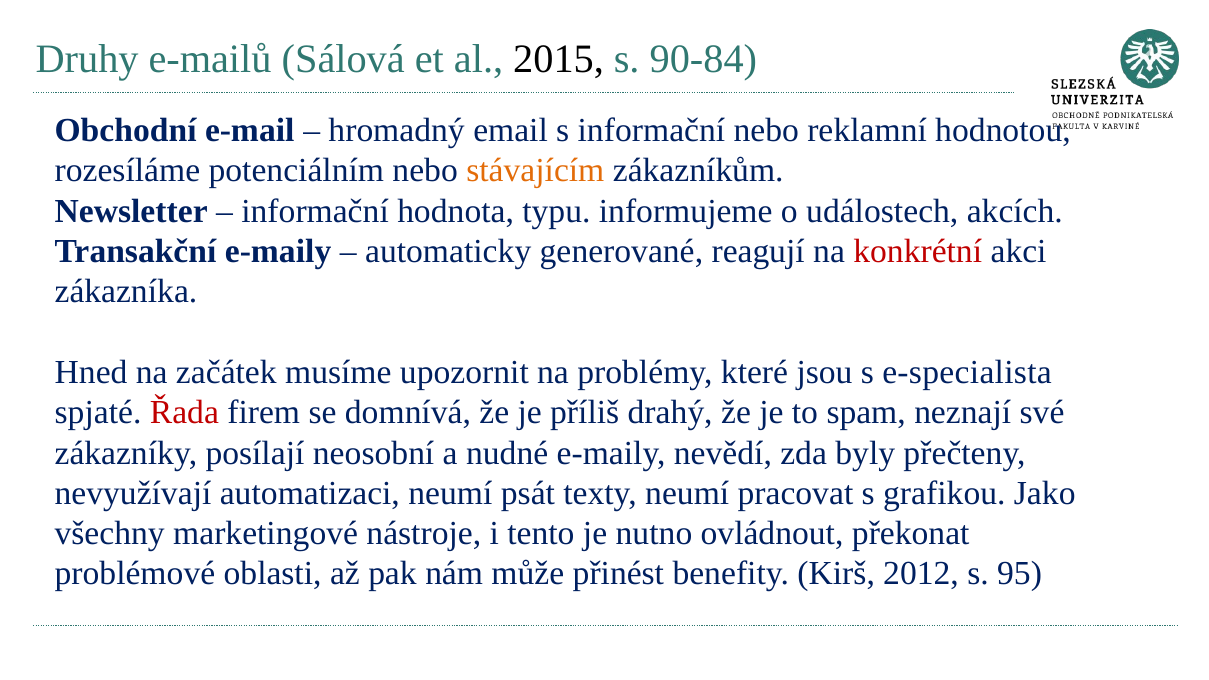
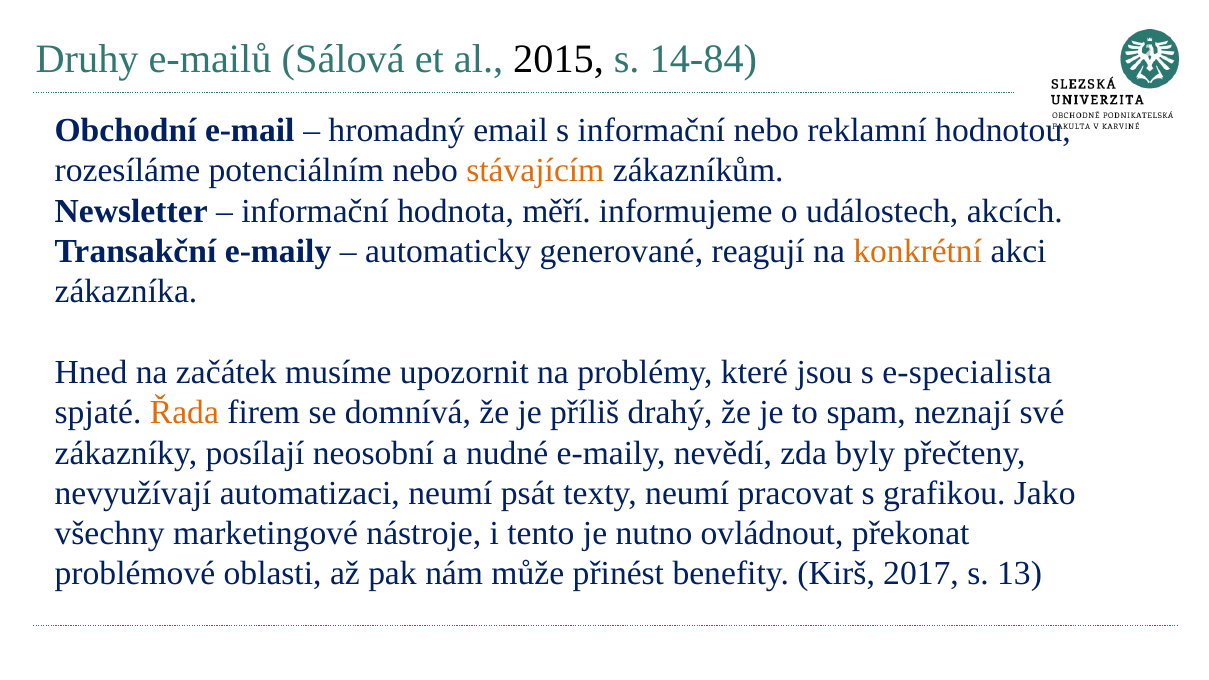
90-84: 90-84 -> 14-84 (703, 59)
typu: typu -> měří (557, 211)
konkrétní colour: red -> orange (918, 251)
Řada colour: red -> orange (184, 413)
2012: 2012 -> 2017 (921, 574)
95: 95 -> 13 (1020, 574)
